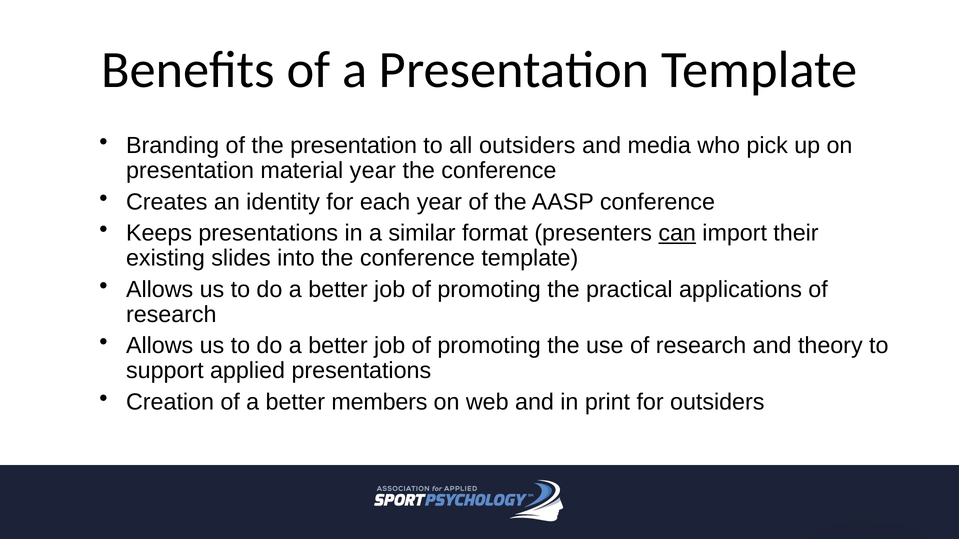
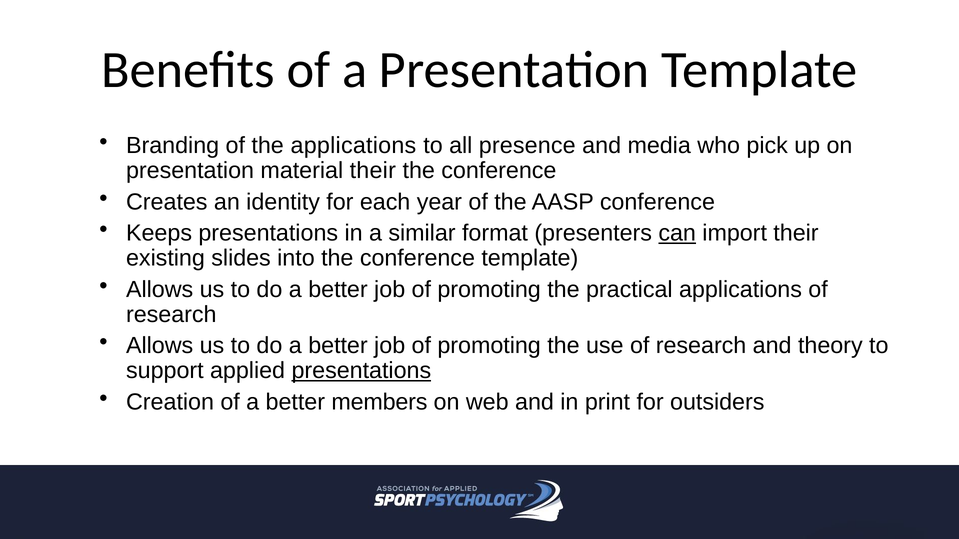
the presentation: presentation -> applications (353, 146)
all outsiders: outsiders -> presence (527, 146)
material year: year -> their (373, 171)
presentations underline: none -> present (361, 371)
